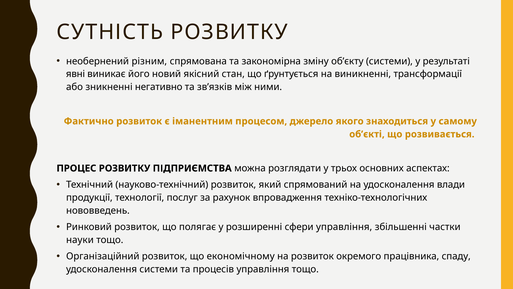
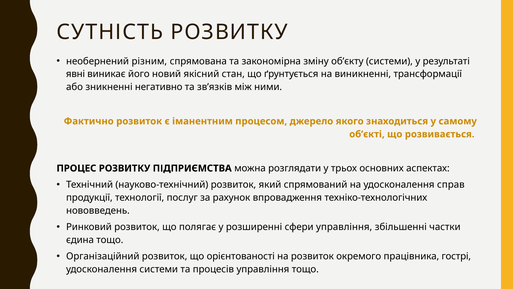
влади: влади -> справ (451, 184)
науки: науки -> єдина (80, 240)
економічному: економічному -> орієнтованості (241, 256)
спаду: спаду -> гострі (456, 256)
